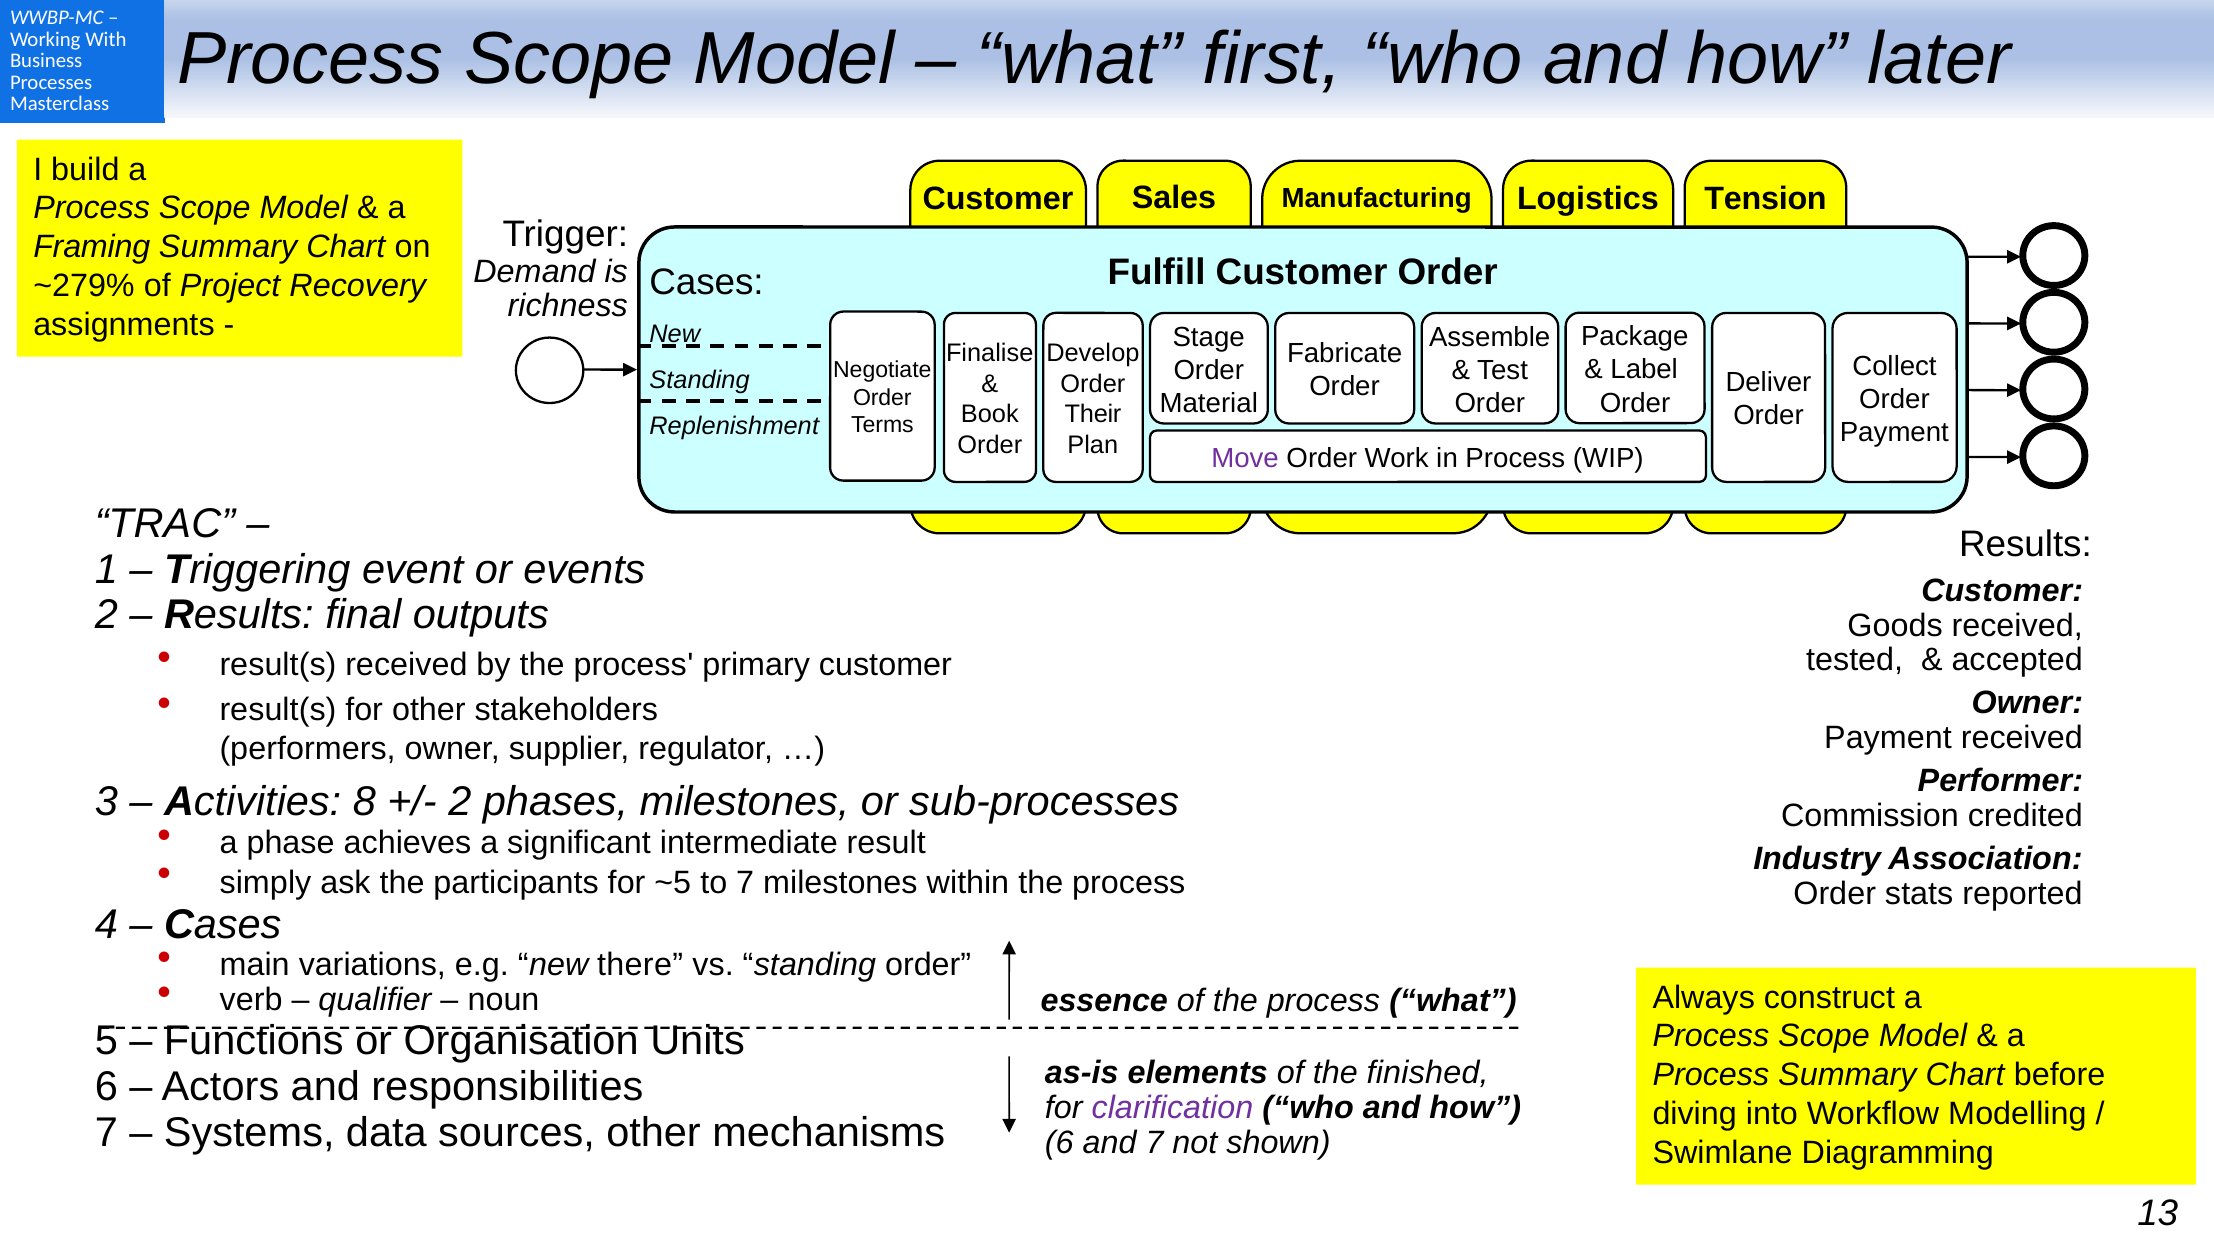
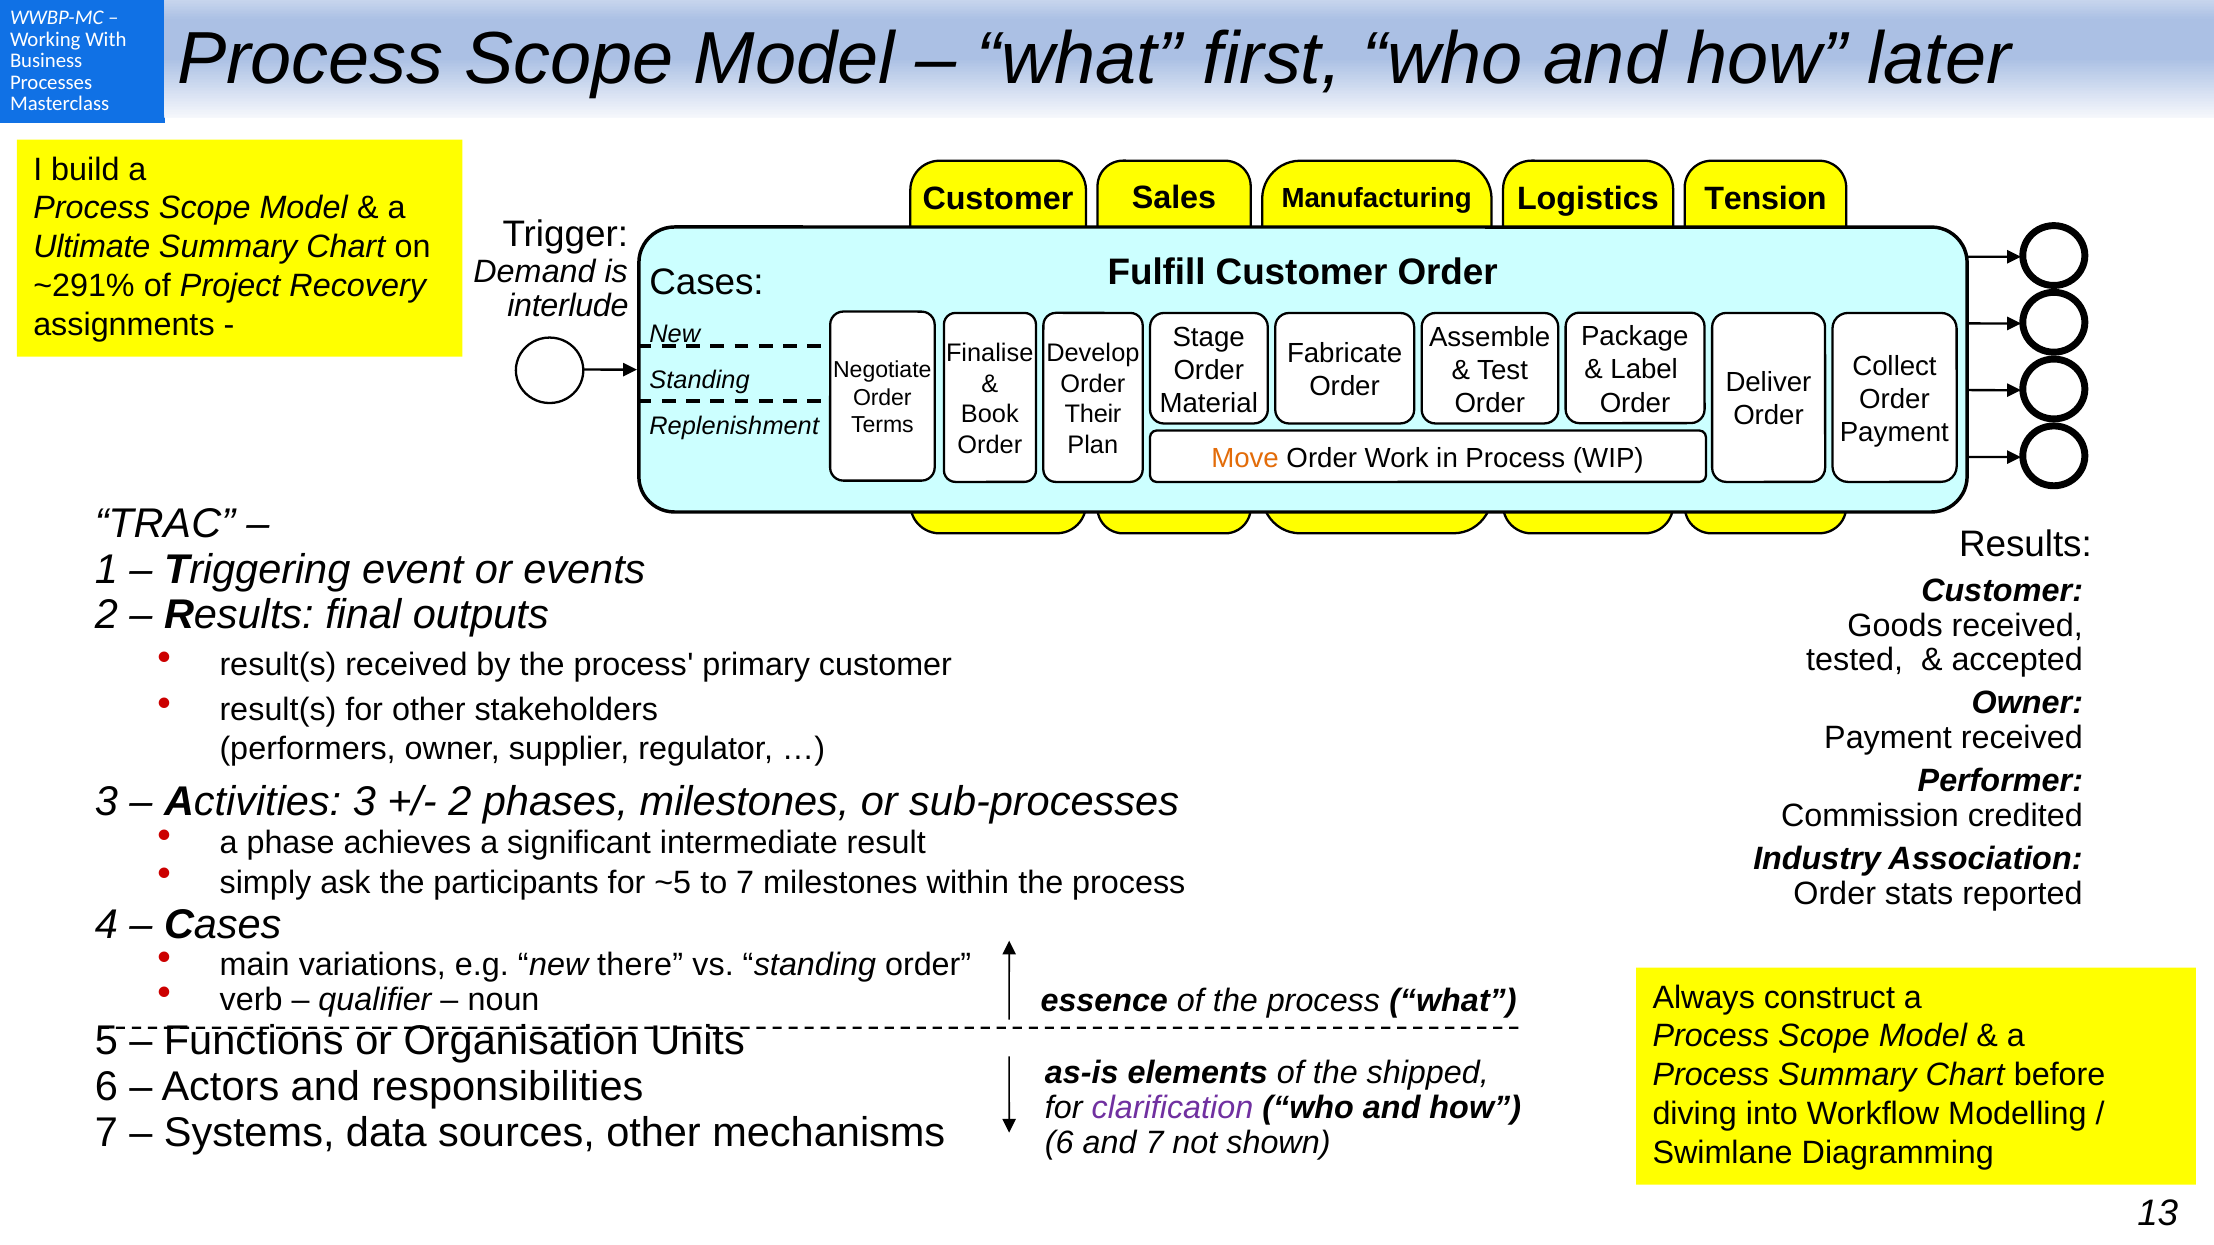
Framing: Framing -> Ultimate (92, 247)
~279%: ~279% -> ~291% (84, 286)
richness: richness -> interlude (568, 306)
Move colour: purple -> orange (1245, 458)
Activities 8: 8 -> 3 (364, 802)
finished: finished -> shipped (1428, 1073)
